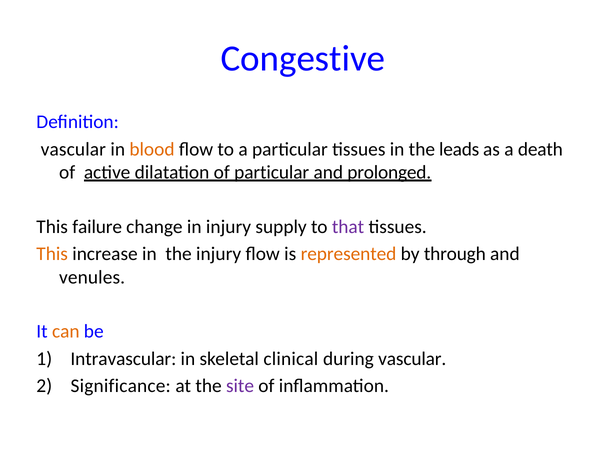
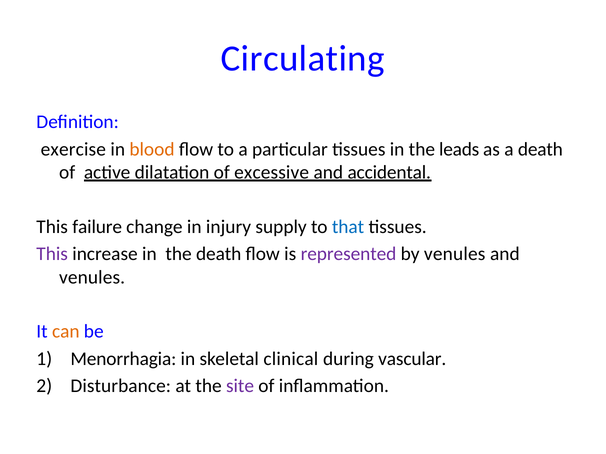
Congestive: Congestive -> Circulating (303, 59)
vascular: vascular -> exercise (73, 149)
of particular: particular -> excessive (272, 173)
prolonged: prolonged -> accidental (389, 173)
that colour: purple -> blue (348, 227)
This colour: orange -> purple (52, 254)
the injury: injury -> death (219, 254)
represented colour: orange -> purple (349, 254)
by through: through -> venules (455, 254)
Intravascular: Intravascular -> Menorrhagia (123, 359)
Significance: Significance -> Disturbance (121, 386)
